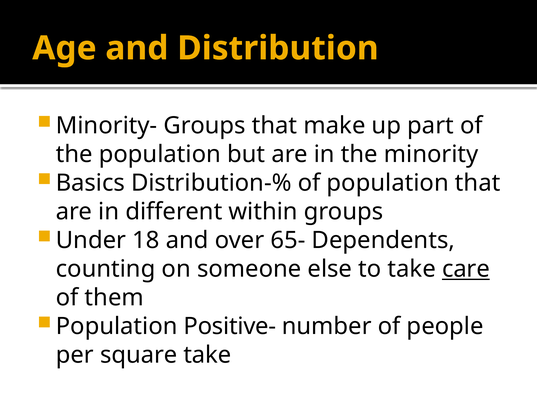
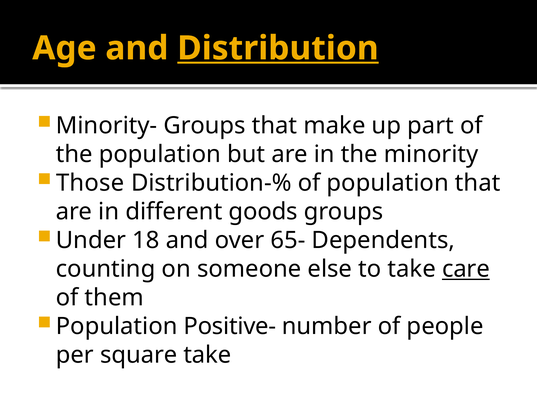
Distribution underline: none -> present (278, 48)
Basics: Basics -> Those (90, 183)
within: within -> goods (263, 212)
